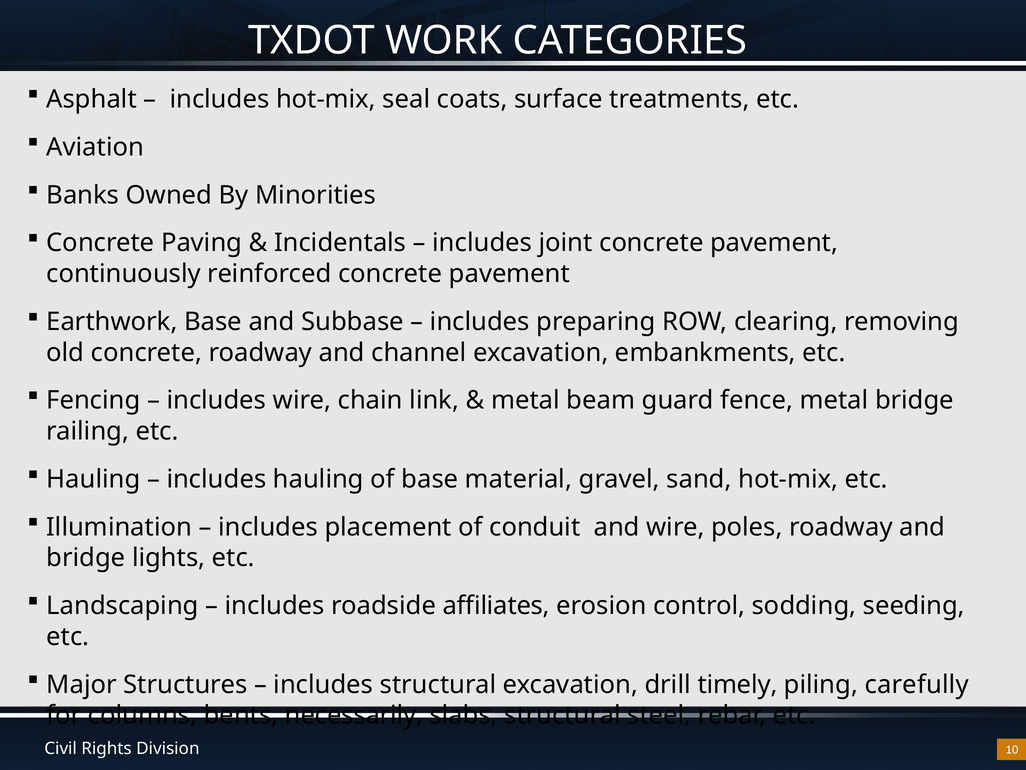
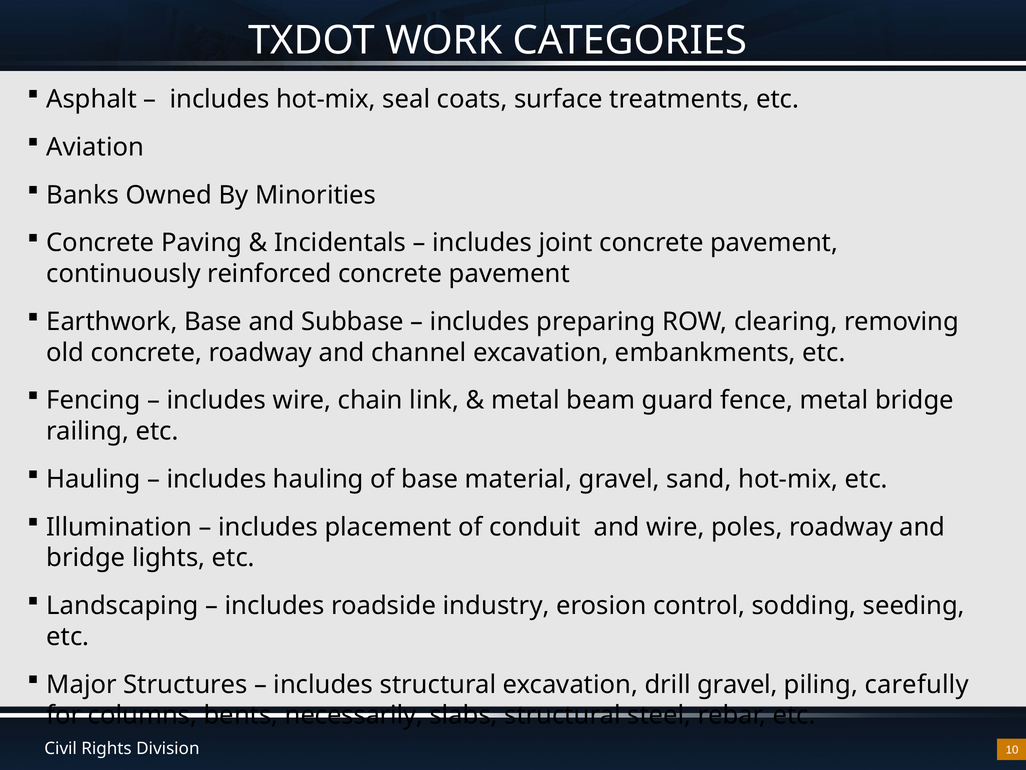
affiliates: affiliates -> industry (496, 606)
drill timely: timely -> gravel (738, 684)
